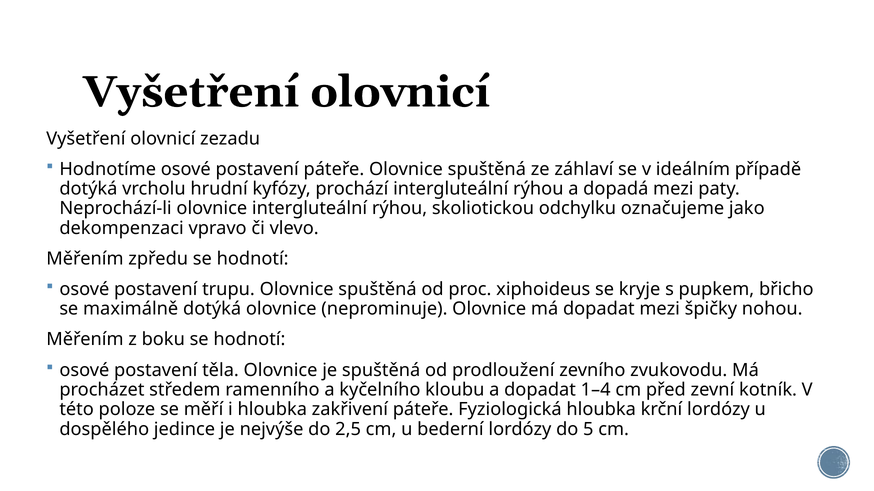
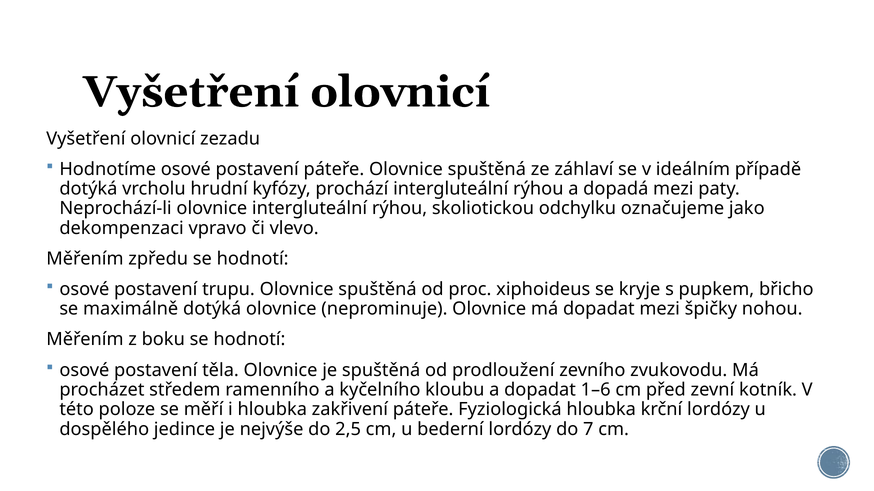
1–4: 1–4 -> 1–6 (596, 390)
5: 5 -> 7 (588, 430)
